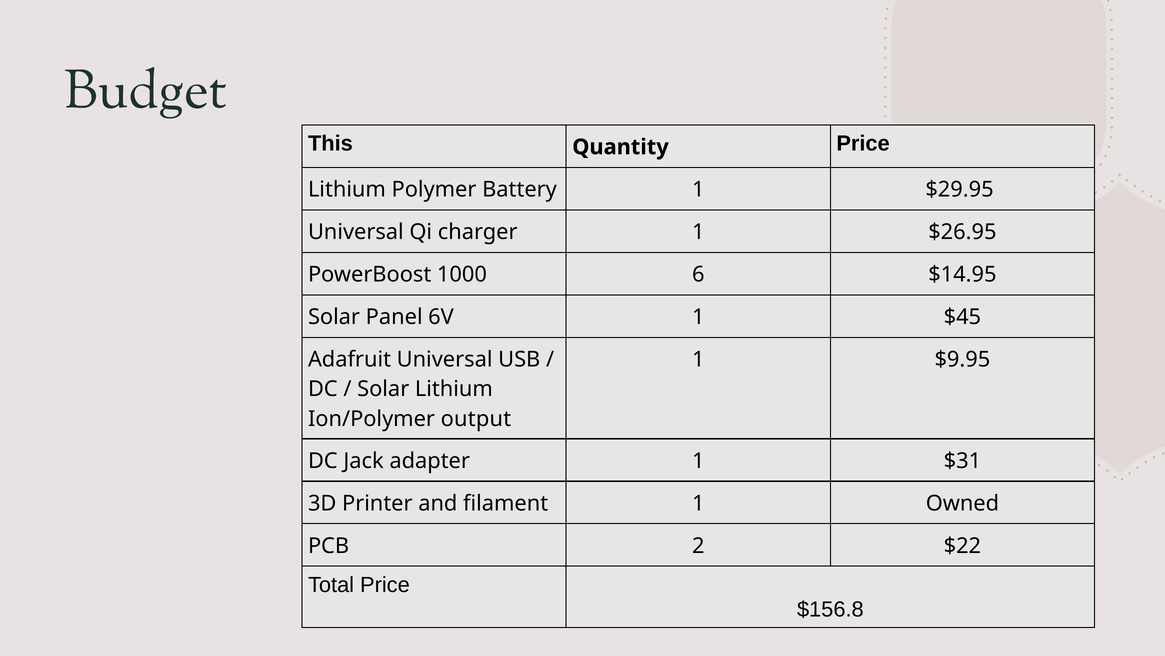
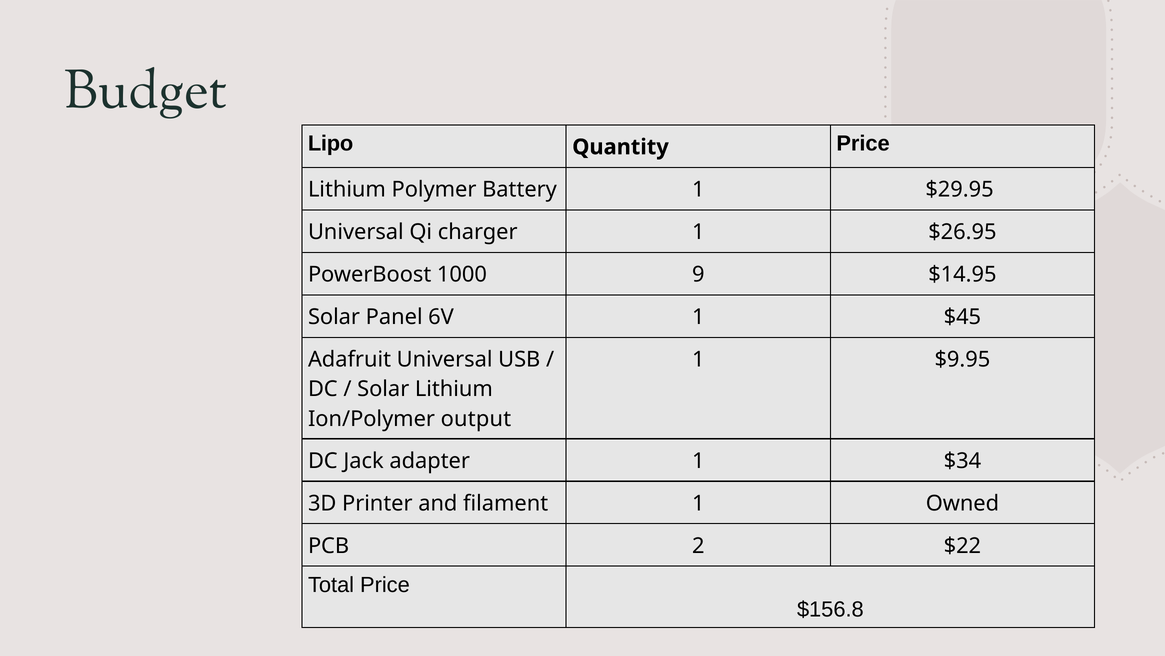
This: This -> Lipo (331, 143)
6: 6 -> 9 (698, 274)
$31: $31 -> $34 (962, 460)
